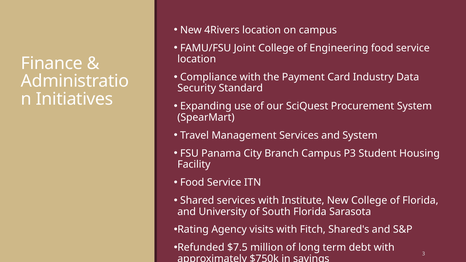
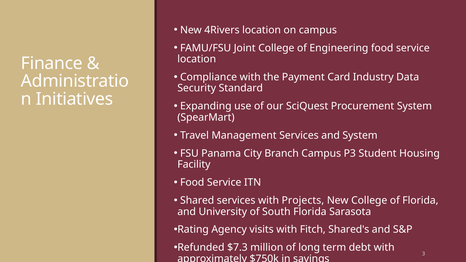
Institute: Institute -> Projects (303, 201)
$7.5: $7.5 -> $7.3 (237, 248)
